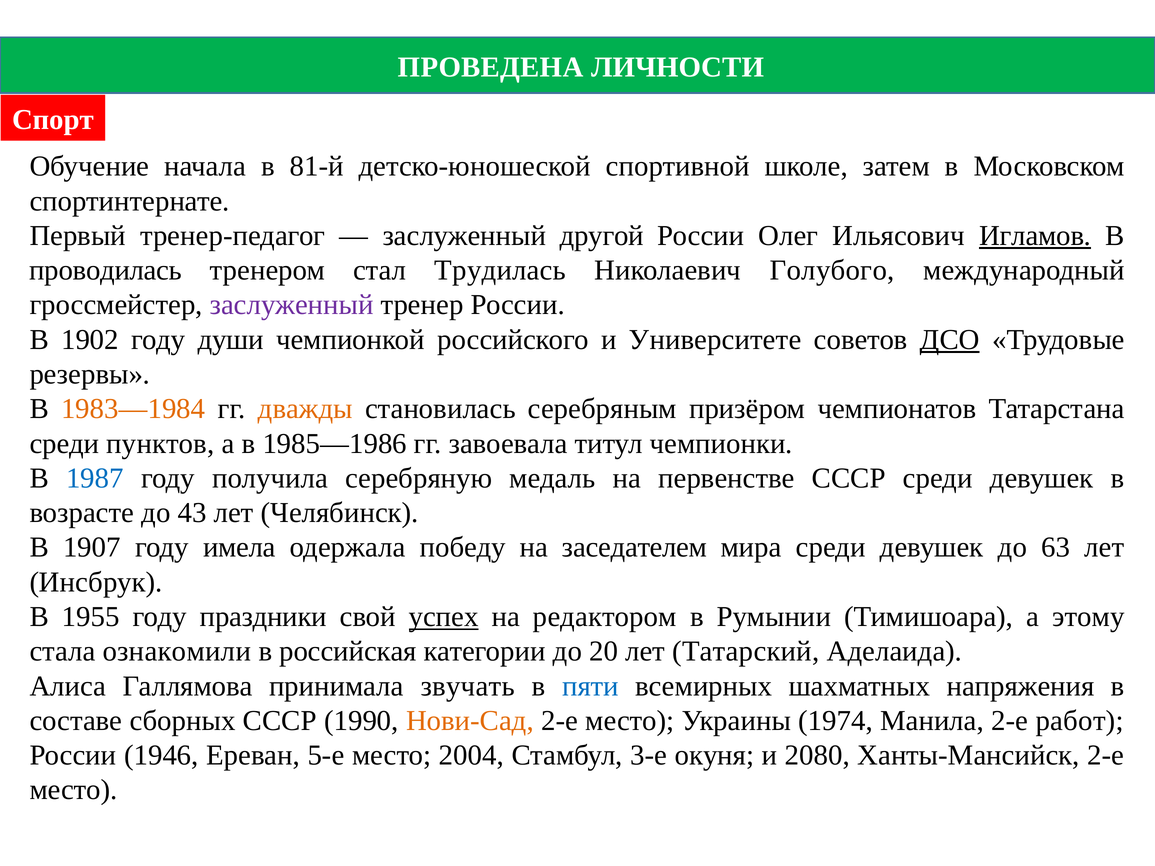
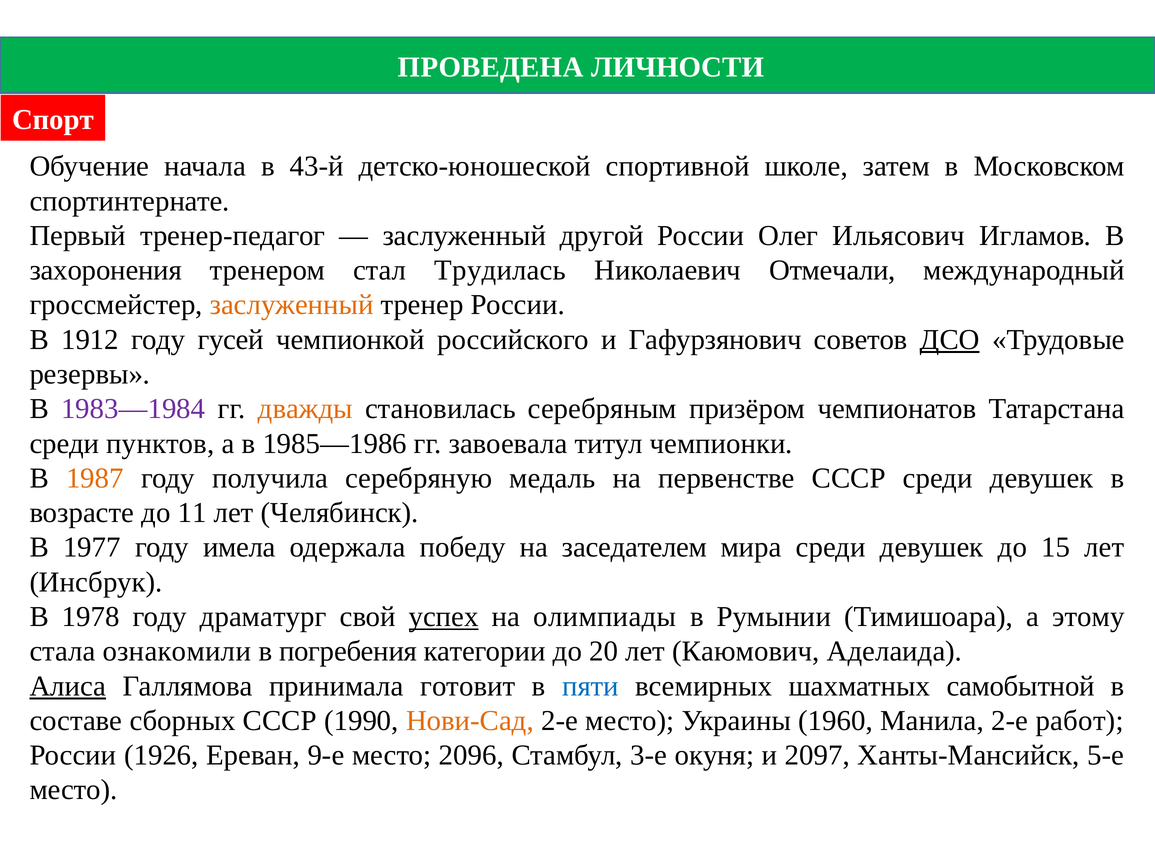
81-й: 81-й -> 43-й (317, 166)
Игламов underline: present -> none (1035, 236)
проводилась: проводилась -> захоронения (106, 270)
Голубого: Голубого -> Отмечали (832, 270)
заслуженный colour: purple -> orange (292, 305)
1902: 1902 -> 1912 (90, 340)
души: души -> гусей (231, 340)
Университете: Университете -> Гафурзянович (715, 340)
1983—1984 colour: orange -> purple (133, 409)
1987 colour: blue -> orange (95, 478)
43: 43 -> 11 (192, 513)
1907: 1907 -> 1977 (92, 548)
63: 63 -> 15 (1056, 548)
1955: 1955 -> 1978 (91, 617)
праздники: праздники -> драматург (263, 617)
редактором: редактором -> олимпиады (605, 617)
российская: российская -> погребения (348, 652)
Татарский: Татарский -> Каюмович (746, 652)
Алиса underline: none -> present (68, 686)
звучать: звучать -> готовит (468, 686)
напряжения: напряжения -> самобытной (1021, 686)
1974: 1974 -> 1960 (836, 721)
1946: 1946 -> 1926 (161, 755)
5-е: 5-е -> 9-е (326, 755)
2004: 2004 -> 2096 (471, 755)
2080: 2080 -> 2097 (817, 755)
Ханты-Мансийск 2-е: 2-е -> 5-е (1106, 755)
